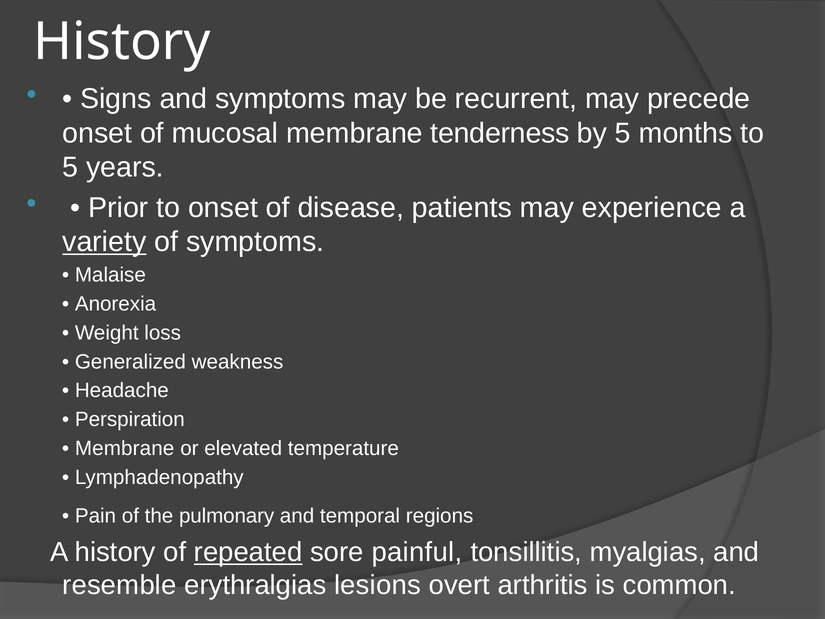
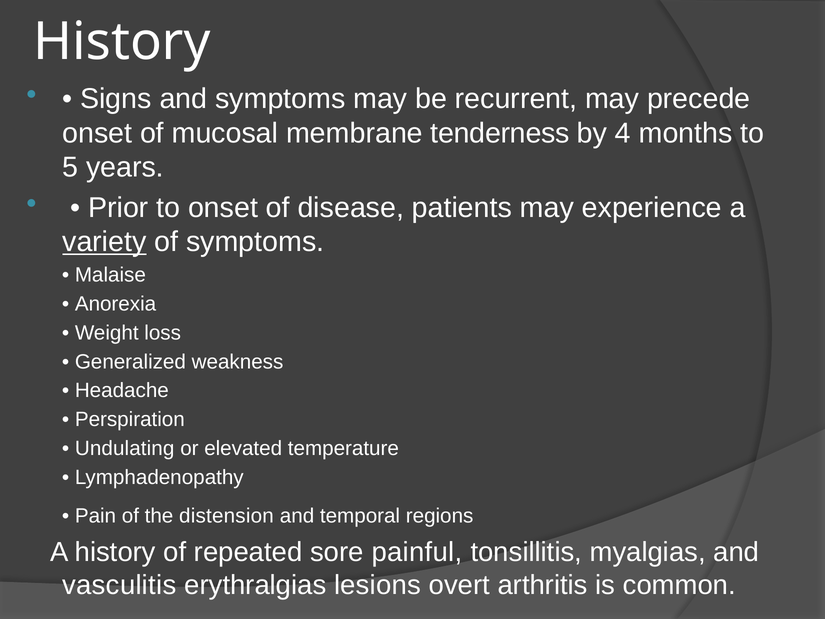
by 5: 5 -> 4 (623, 133)
Membrane: Membrane -> Undulating (125, 448)
pulmonary: pulmonary -> distension (226, 516)
repeated underline: present -> none (248, 552)
resemble: resemble -> vasculitis (119, 585)
